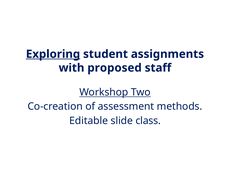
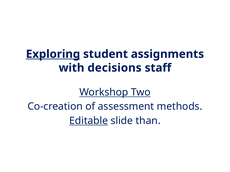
proposed: proposed -> decisions (115, 68)
Editable underline: none -> present (89, 121)
class: class -> than (148, 121)
